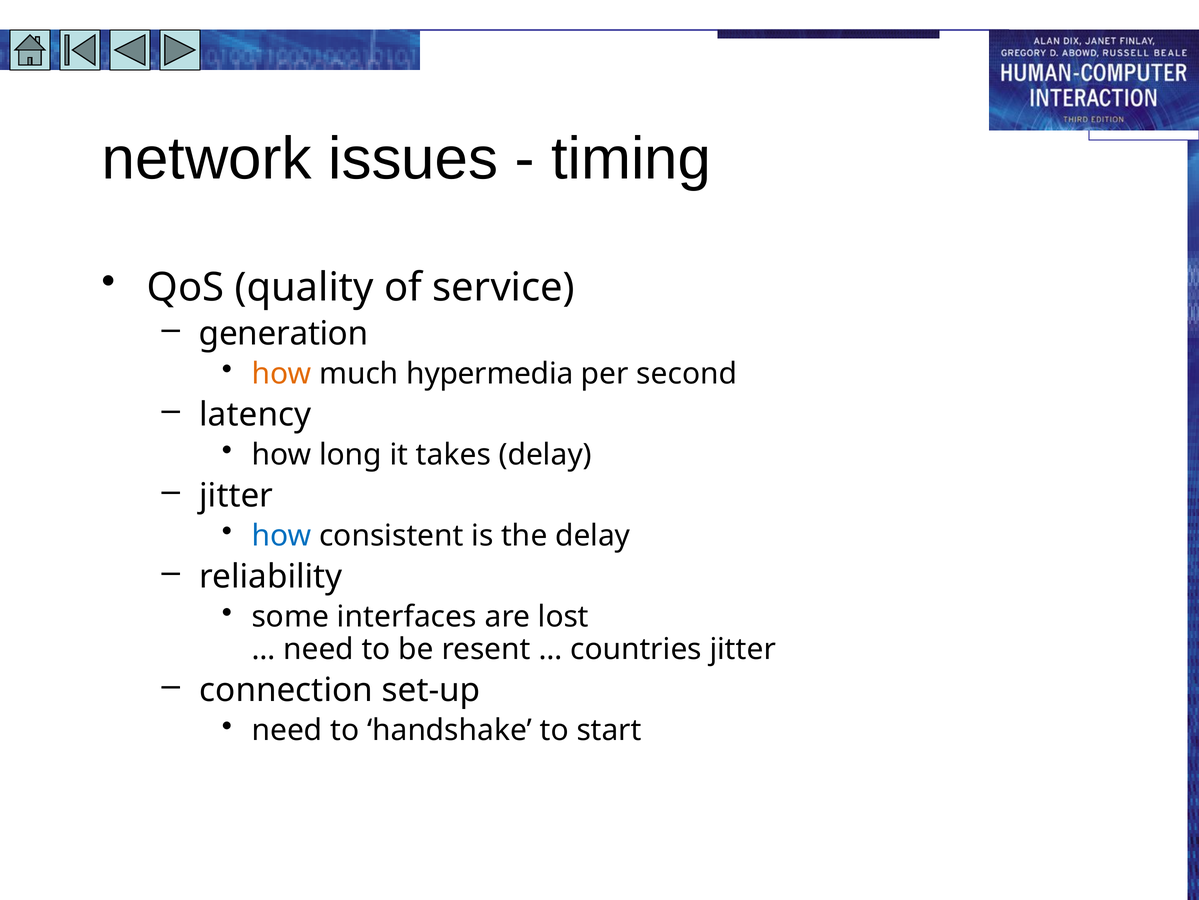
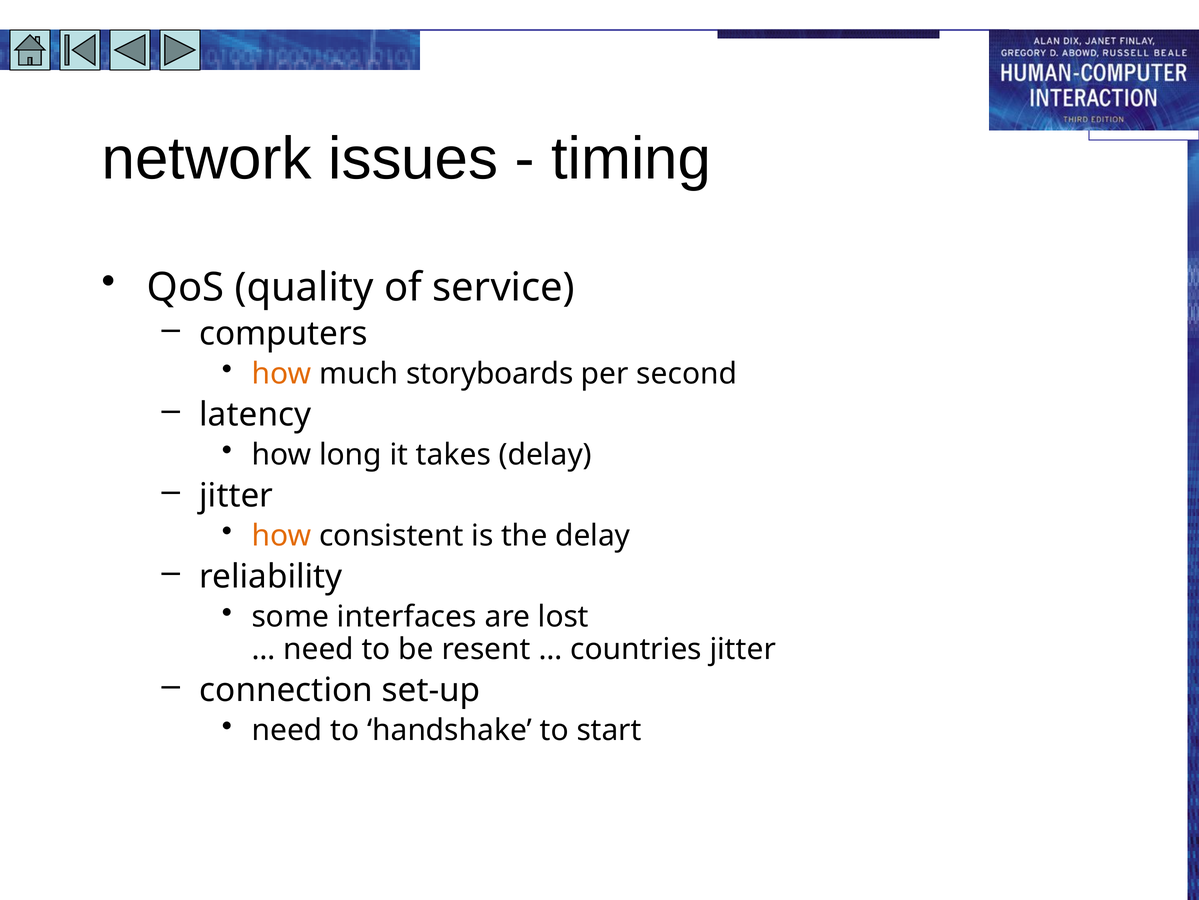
generation: generation -> computers (284, 333)
hypermedia: hypermedia -> storyboards (490, 374)
how colour: blue -> orange (282, 536)
